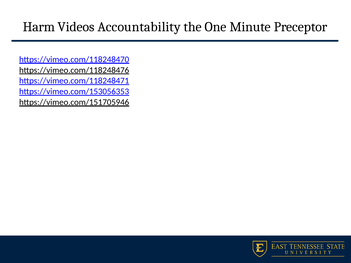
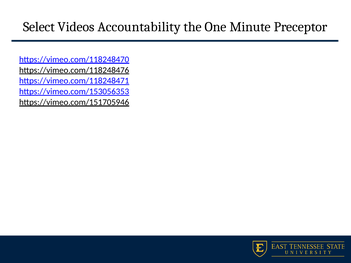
Harm: Harm -> Select (39, 27)
